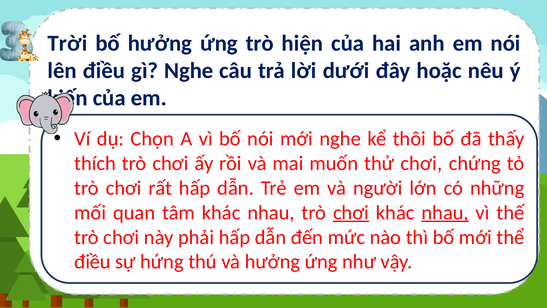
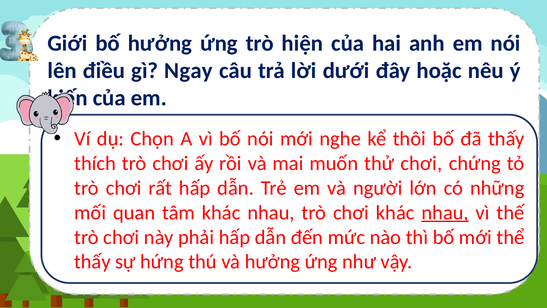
Trời: Trời -> Giới (67, 43)
gì Nghe: Nghe -> Ngay (189, 71)
chơi underline: present -> none (351, 212)
điều: điều -> thấy (92, 262)
